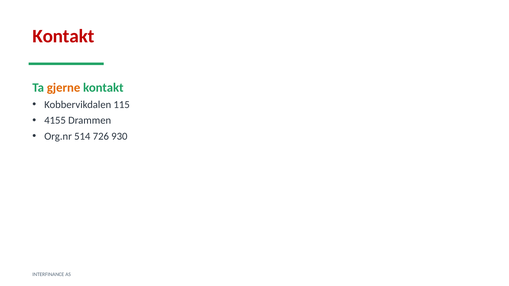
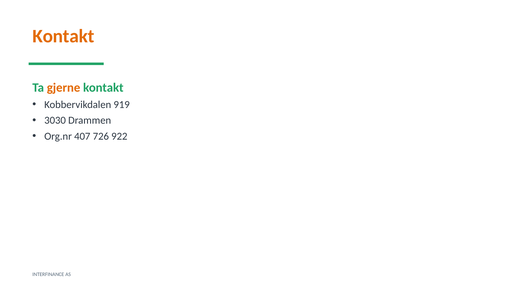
Kontakt colour: red -> orange (63, 36)
115: 115 -> 919 (122, 105)
4155: 4155 -> 3030 (55, 121)
514: 514 -> 407 (82, 136)
930: 930 -> 922 (119, 136)
